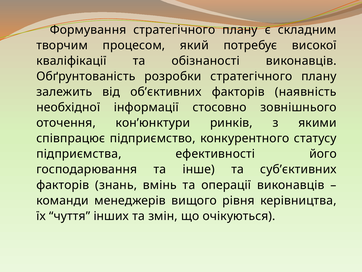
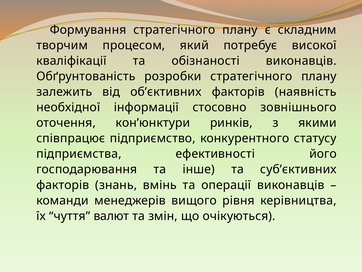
інших: інших -> валют (111, 216)
